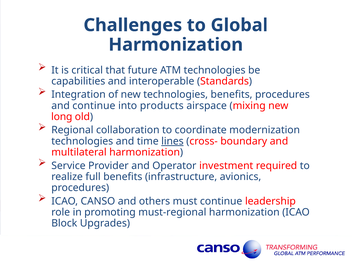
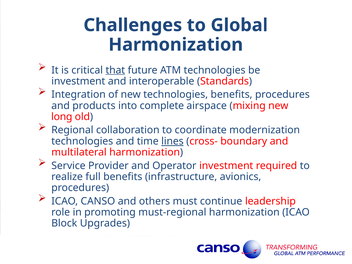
that underline: none -> present (115, 70)
capabilities: capabilities -> investment (78, 81)
and continue: continue -> products (94, 106)
products: products -> complete (162, 106)
